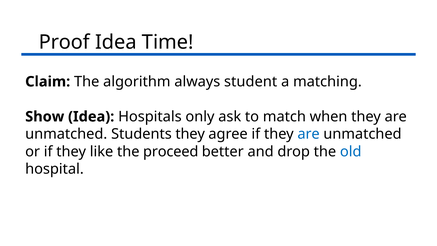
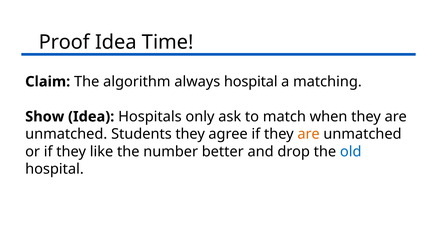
always student: student -> hospital (251, 82)
are colour: blue -> orange (309, 134)
proceed: proceed -> number (171, 152)
